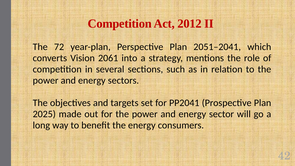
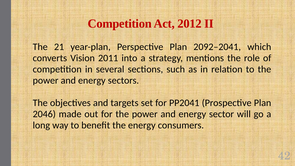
72: 72 -> 21 (59, 47)
2051–2041: 2051–2041 -> 2092–2041 (217, 47)
2061: 2061 -> 2011 (108, 58)
2025: 2025 -> 2046 (44, 114)
